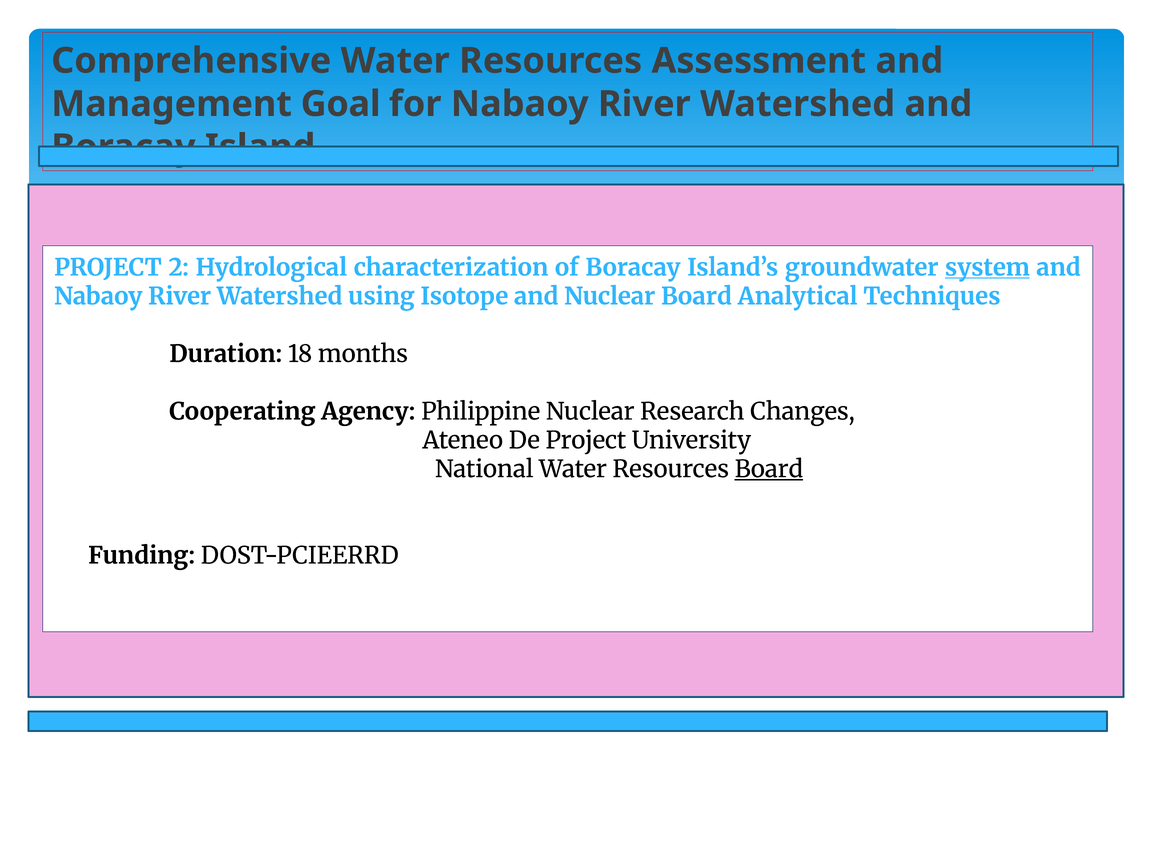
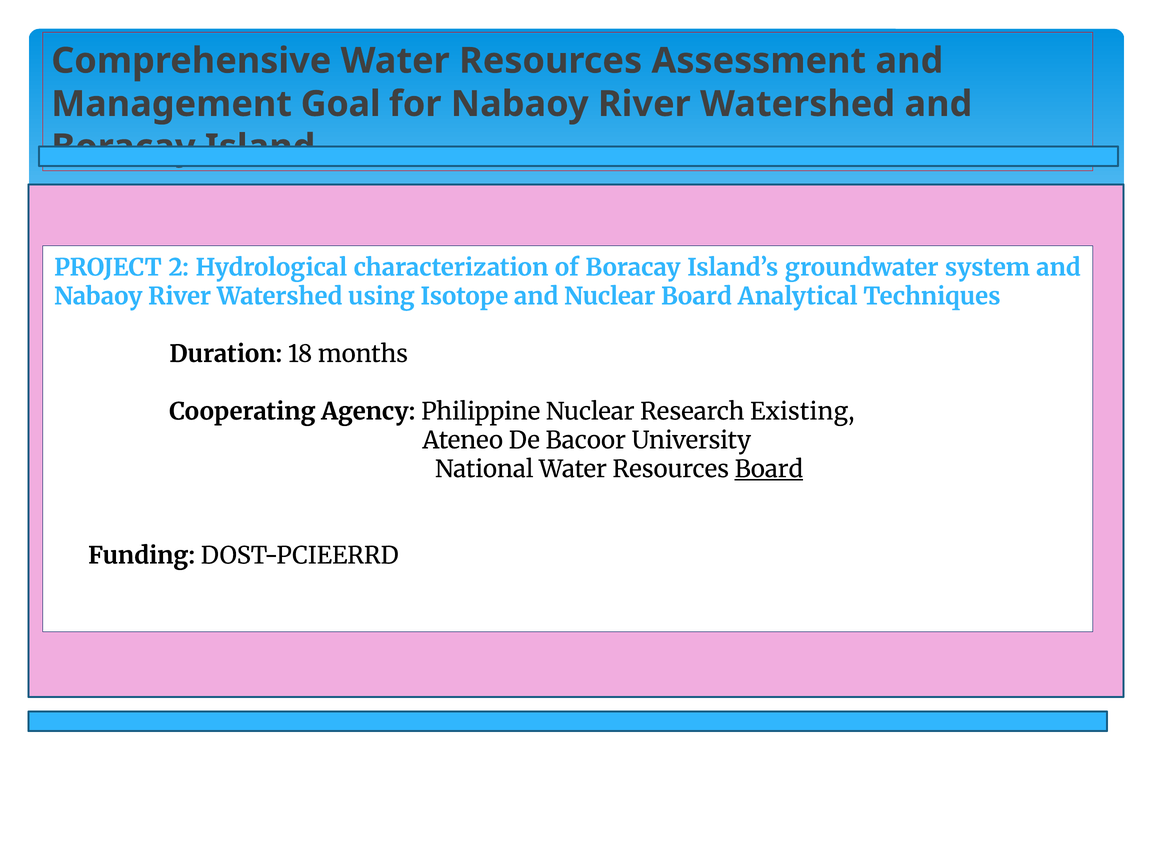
system underline: present -> none (987, 268)
Changes: Changes -> Existing (802, 412)
De Project: Project -> Bacoor (586, 441)
